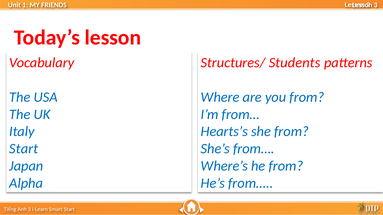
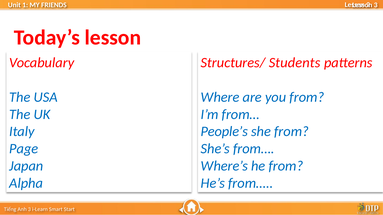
Hearts’s: Hearts’s -> People’s (224, 132)
Start: Start -> Page (24, 149)
